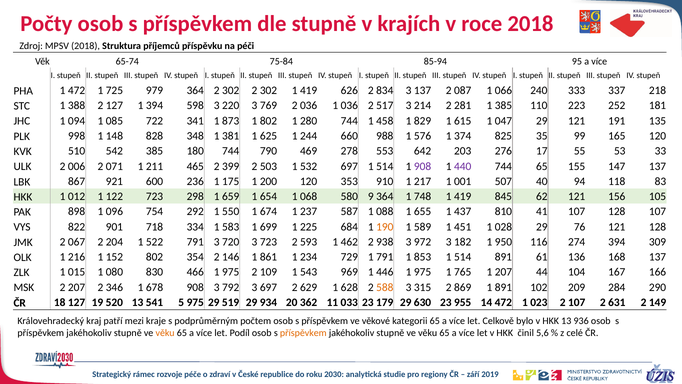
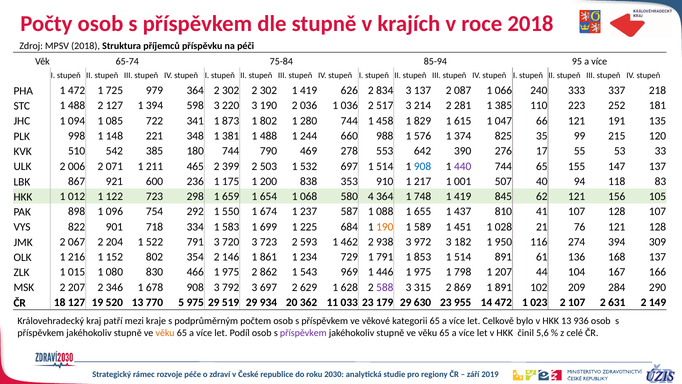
STC 1 388: 388 -> 488 (77, 106)
3 769: 769 -> 190 (269, 106)
047 29: 29 -> 66 (542, 121)
828: 828 -> 221 (155, 136)
381 1 625: 625 -> 488 (269, 136)
165: 165 -> 215 (617, 136)
203: 203 -> 390 (463, 151)
908 colour: purple -> blue (423, 166)
200 120: 120 -> 838 (309, 181)
9: 9 -> 4 (371, 196)
028 29: 29 -> 21 (542, 227)
109: 109 -> 862 (269, 272)
765: 765 -> 798 (463, 272)
588 colour: orange -> purple (385, 287)
541: 541 -> 770 (154, 302)
příspěvkem colour: orange -> purple (303, 332)
